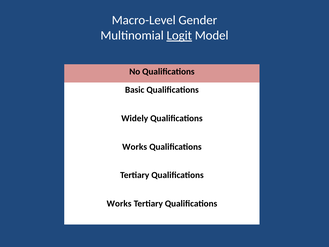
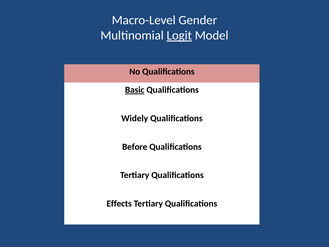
Basic underline: none -> present (135, 90)
Works: Works -> Before (135, 147)
Works: Works -> Effects (119, 203)
